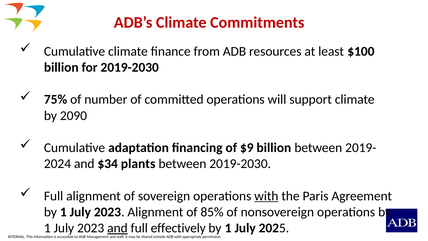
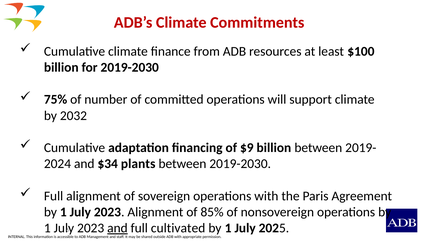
2090: 2090 -> 2032 (73, 115)
with underline: present -> none (266, 196)
effectively: effectively -> cultivated (178, 228)
